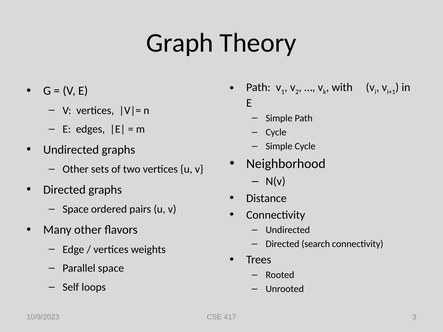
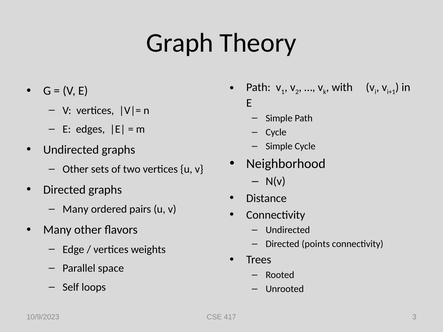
Space: Space -> Many (76, 209)
search: search -> points (316, 244)
